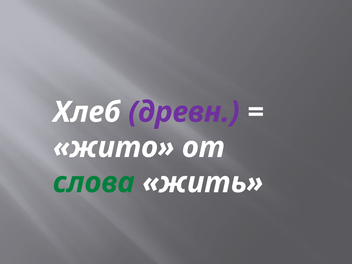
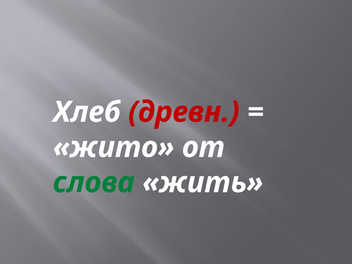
древн colour: purple -> red (184, 112)
